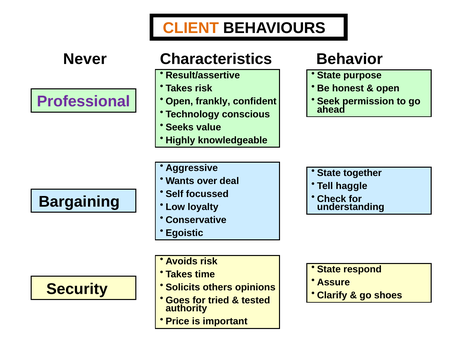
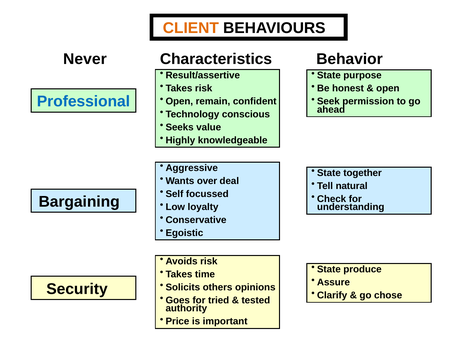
Professional colour: purple -> blue (83, 102)
frankly: frankly -> remain (213, 101)
haggle: haggle -> natural (352, 186)
respond: respond -> produce (363, 270)
shoes: shoes -> chose (388, 296)
